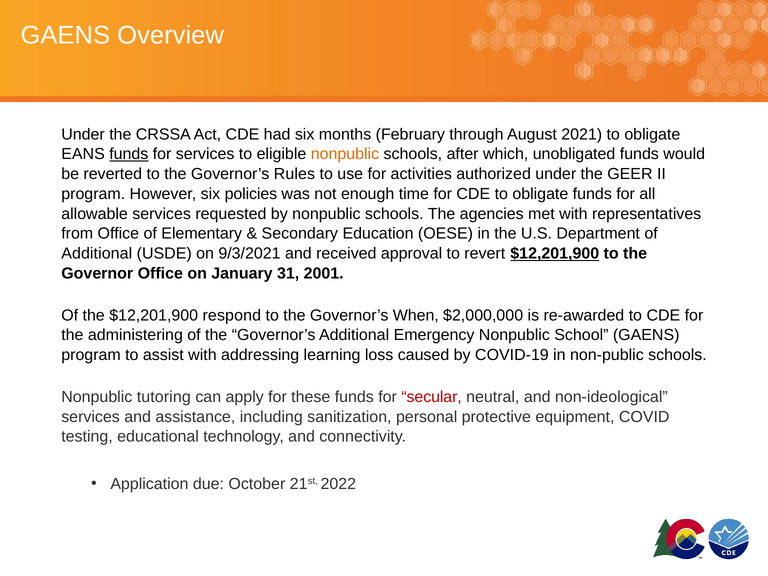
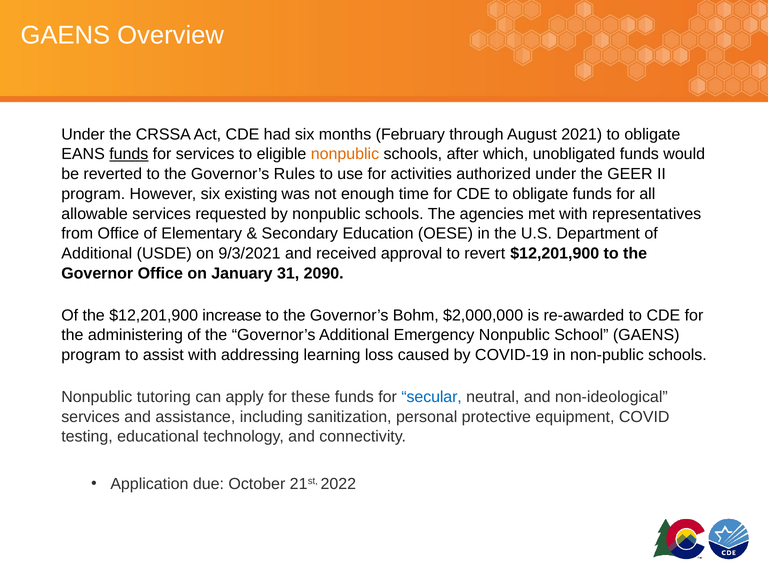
policies: policies -> existing (251, 194)
$12,201,900 underline: present -> none (555, 253)
2001: 2001 -> 2090 (324, 273)
respond: respond -> increase (232, 315)
When: When -> Bohm (416, 315)
secular colour: red -> blue (432, 397)
